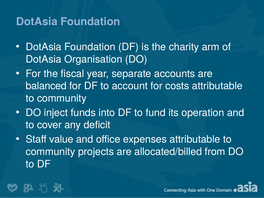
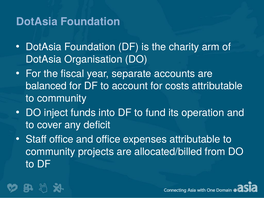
Staff value: value -> office (61, 139)
